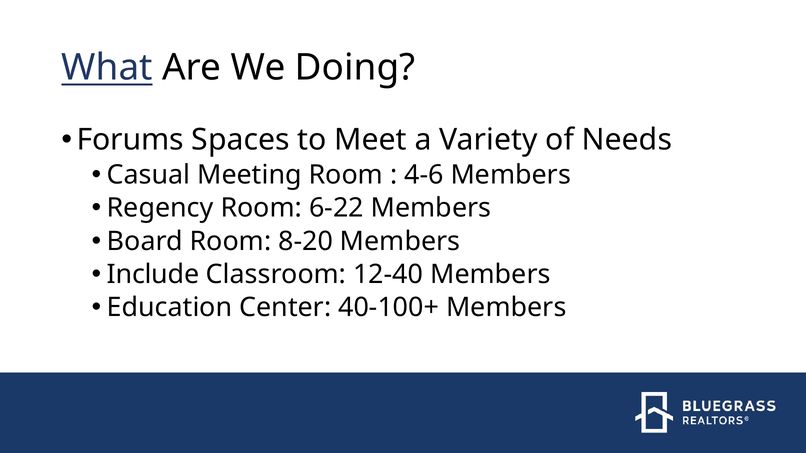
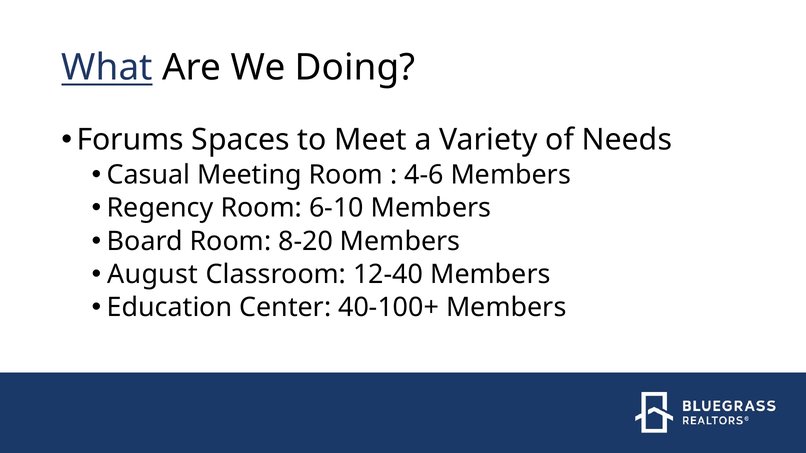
6-22: 6-22 -> 6-10 (336, 208)
Include: Include -> August (153, 275)
